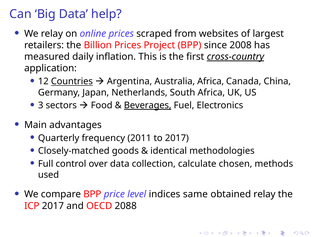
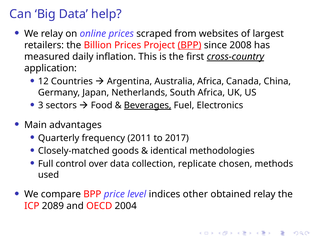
BPP underline: none -> present (190, 45)
Countries underline: present -> none (72, 81)
calculate: calculate -> replicate (197, 164)
same: same -> other (195, 194)
ICP 2017: 2017 -> 2089 (53, 206)
2088: 2088 -> 2004 (126, 206)
